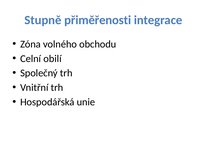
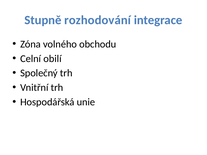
přiměřenosti: přiměřenosti -> rozhodování (98, 20)
